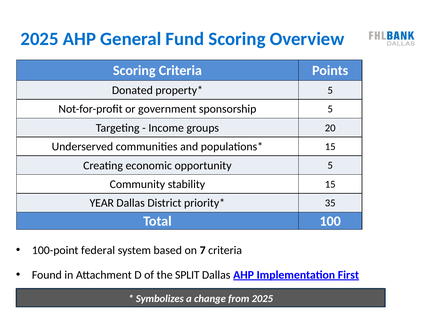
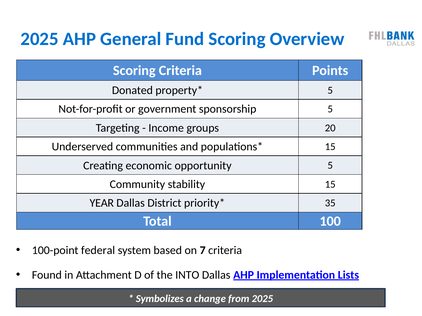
SPLIT: SPLIT -> INTO (187, 275)
First: First -> Lists (348, 275)
